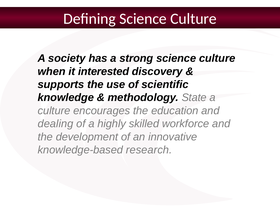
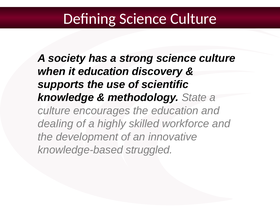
it interested: interested -> education (104, 71)
research: research -> struggled (149, 150)
